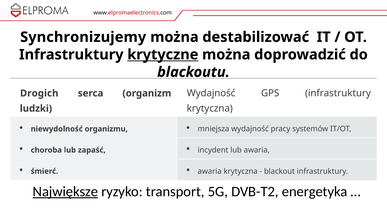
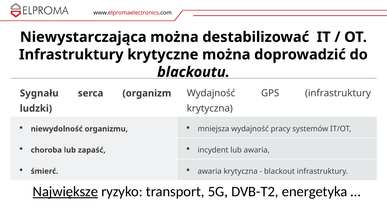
Synchronizujemy: Synchronizujemy -> Niewystarczająca (83, 37)
krytyczne underline: present -> none (163, 55)
Drogich: Drogich -> Sygnału (39, 93)
